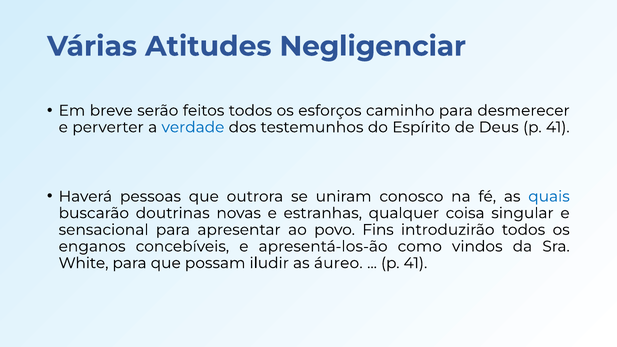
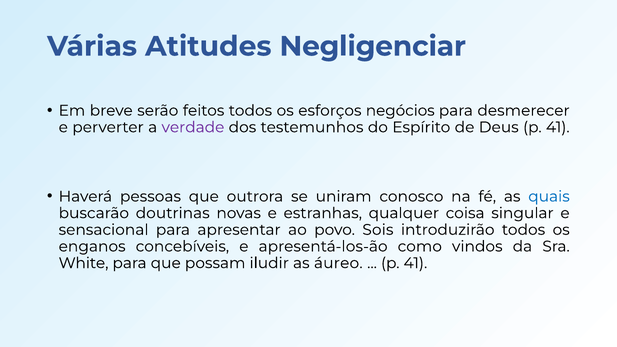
caminho: caminho -> negócios (400, 111)
verdade colour: blue -> purple (193, 127)
Fins: Fins -> Sois (378, 230)
